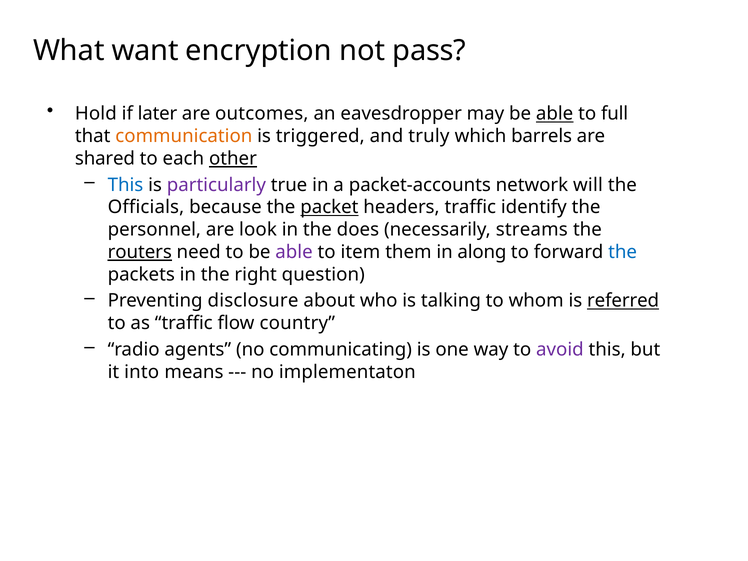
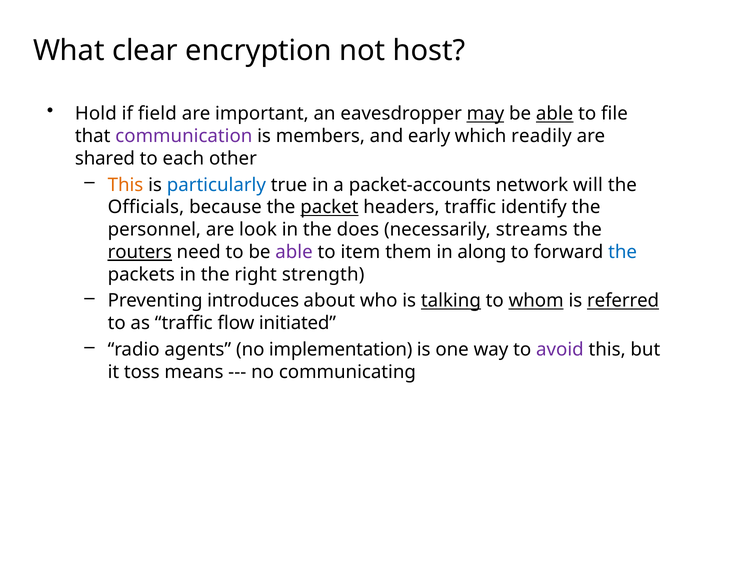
want: want -> clear (145, 51)
pass: pass -> host (429, 51)
later: later -> field (157, 114)
outcomes: outcomes -> important (262, 114)
may underline: none -> present (485, 114)
full: full -> file (614, 114)
communication colour: orange -> purple (184, 136)
triggered: triggered -> members (320, 136)
truly: truly -> early (429, 136)
barrels: barrels -> readily (541, 136)
other underline: present -> none (233, 159)
This colour: blue -> orange (125, 185)
particularly colour: purple -> blue (216, 185)
question: question -> strength (323, 275)
disclosure: disclosure -> introduces (253, 301)
talking underline: none -> present (451, 301)
whom underline: none -> present (536, 301)
country: country -> initiated (297, 323)
communicating: communicating -> implementation (341, 349)
into: into -> toss (142, 372)
implementaton: implementaton -> communicating (347, 372)
